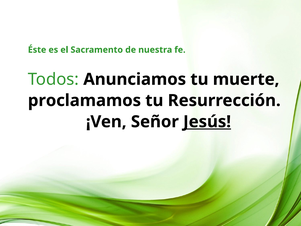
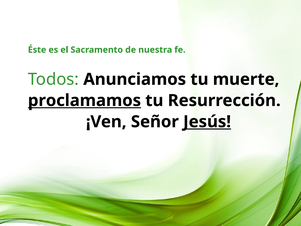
proclamamos underline: none -> present (84, 100)
